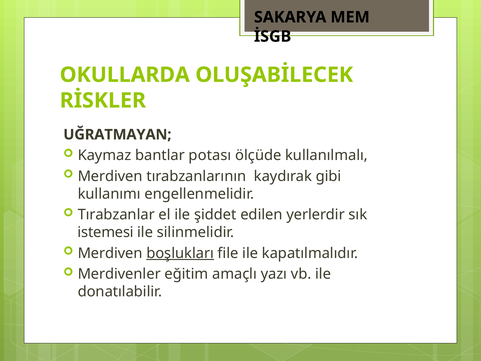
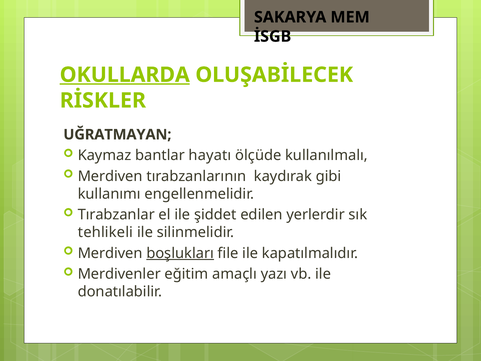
OKULLARDA underline: none -> present (125, 75)
potası: potası -> hayatı (210, 155)
istemesi: istemesi -> tehlikeli (106, 232)
